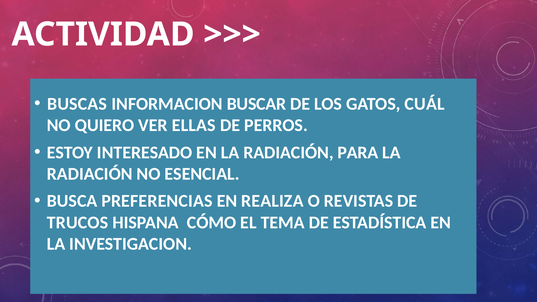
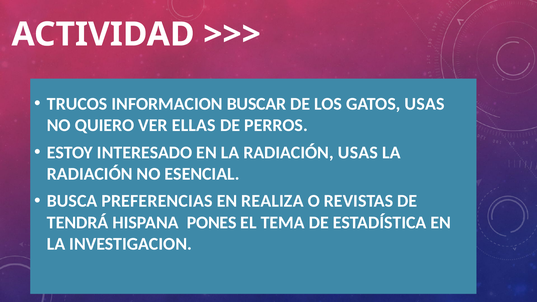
BUSCAS: BUSCAS -> TRUCOS (77, 104)
GATOS CUÁL: CUÁL -> USAS (425, 104)
RADIACIÓN PARA: PARA -> USAS (358, 152)
TRUCOS: TRUCOS -> TENDRÁ (78, 223)
CÓMO: CÓMO -> PONES (212, 223)
